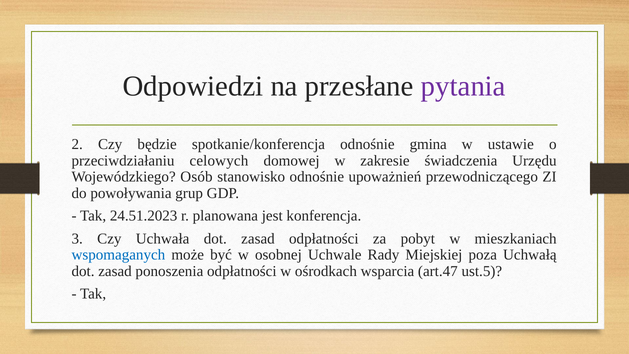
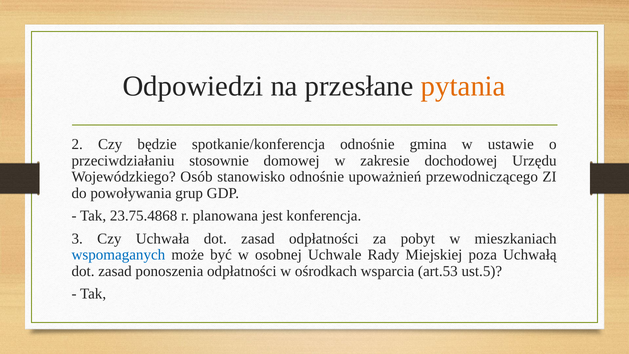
pytania colour: purple -> orange (463, 86)
celowych: celowych -> stosownie (219, 161)
świadczenia: świadczenia -> dochodowej (461, 161)
24.51.2023: 24.51.2023 -> 23.75.4868 (144, 216)
art.47: art.47 -> art.53 (438, 271)
